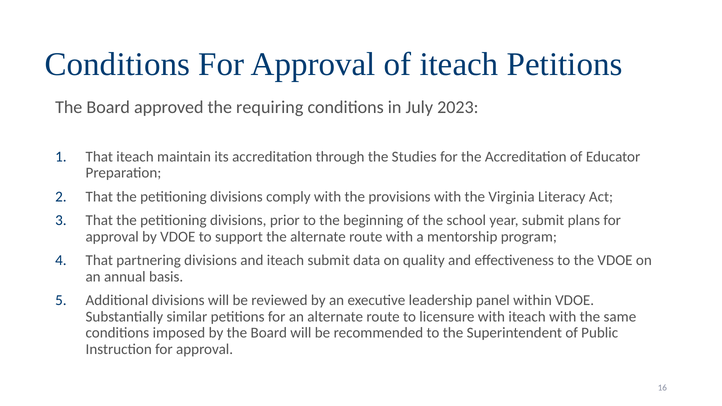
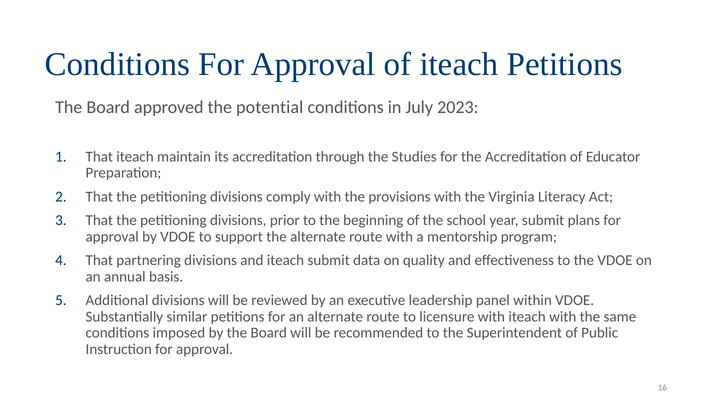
requiring: requiring -> potential (270, 107)
